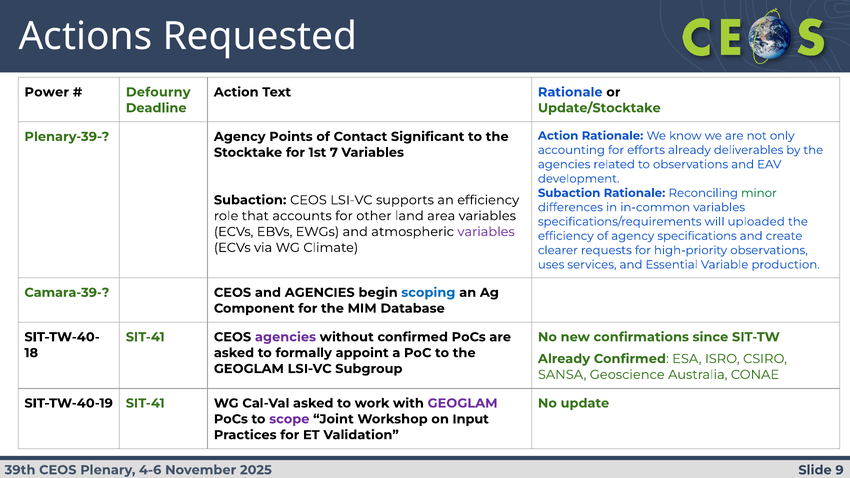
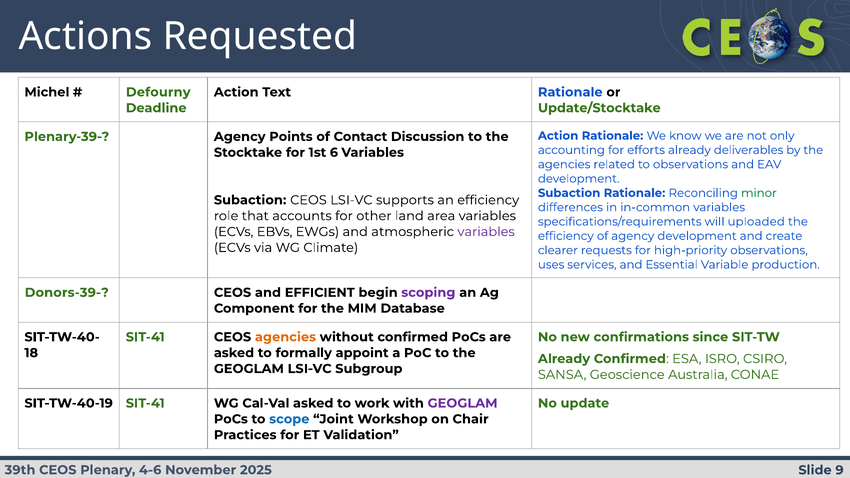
Power: Power -> Michel (47, 92)
Significant: Significant -> Discussion (428, 137)
7: 7 -> 6 (334, 153)
agency specifications: specifications -> development (697, 236)
Camara-39-: Camara-39- -> Donors-39- (67, 293)
and AGENCIES: AGENCIES -> EFFICIENT (320, 293)
scoping colour: blue -> purple (428, 293)
agencies colour: purple -> orange (285, 337)
scope colour: purple -> blue (289, 419)
Input: Input -> Chair (471, 419)
